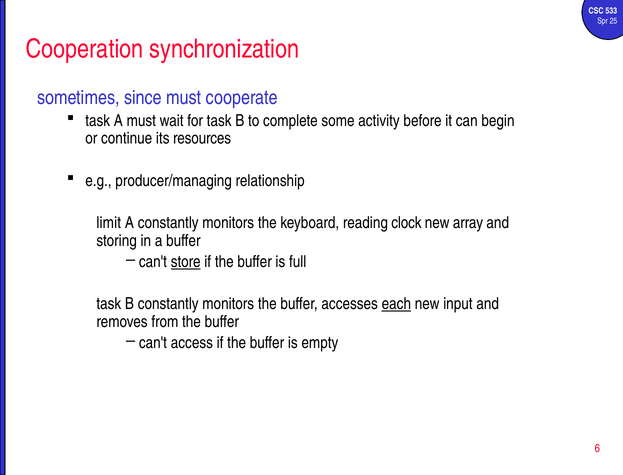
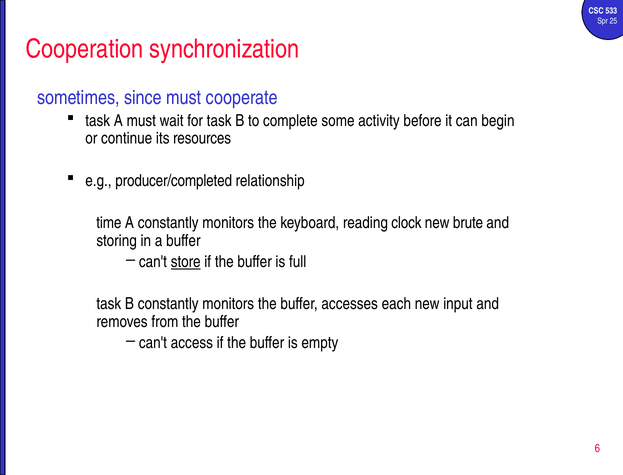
producer/managing: producer/managing -> producer/completed (174, 180)
limit: limit -> time (109, 223)
array: array -> brute (468, 223)
each underline: present -> none (396, 304)
